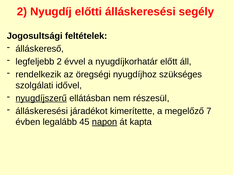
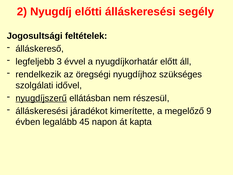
legfeljebb 2: 2 -> 3 (59, 62)
7: 7 -> 9 (209, 111)
napon underline: present -> none (105, 122)
